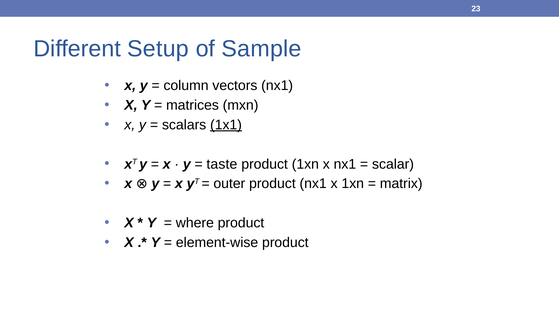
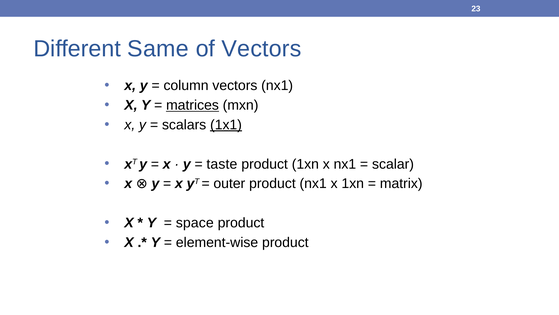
Setup: Setup -> Same (158, 49)
of Sample: Sample -> Vectors (262, 49)
matrices underline: none -> present (192, 105)
where: where -> space (195, 222)
